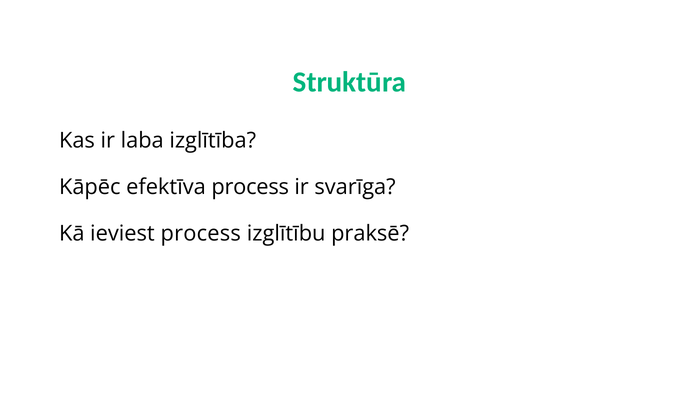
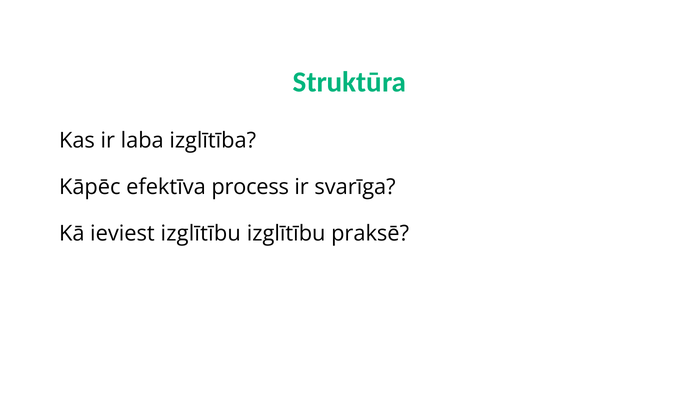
ieviest process: process -> izglītību (201, 234)
